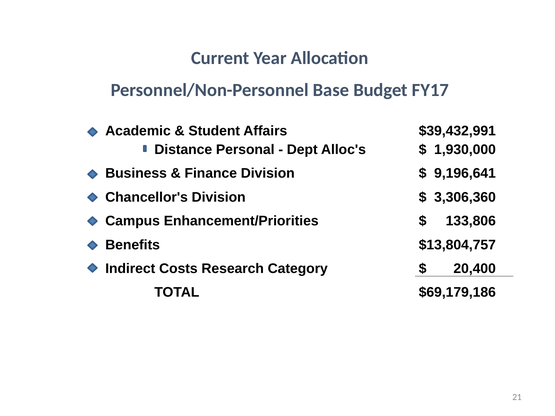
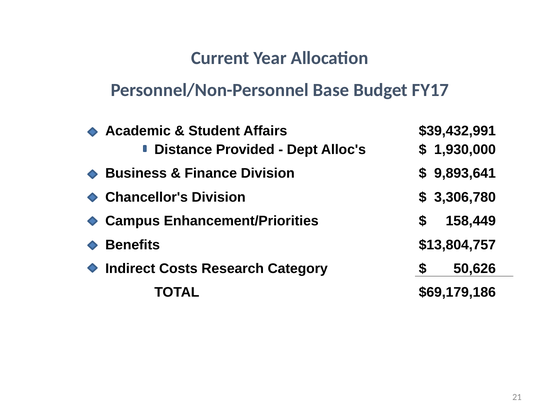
Personal: Personal -> Provided (245, 150)
9,196,641: 9,196,641 -> 9,893,641 (465, 174)
3,306,360: 3,306,360 -> 3,306,780 (465, 197)
133,806: 133,806 -> 158,449 (471, 221)
20,400: 20,400 -> 50,626 (475, 269)
